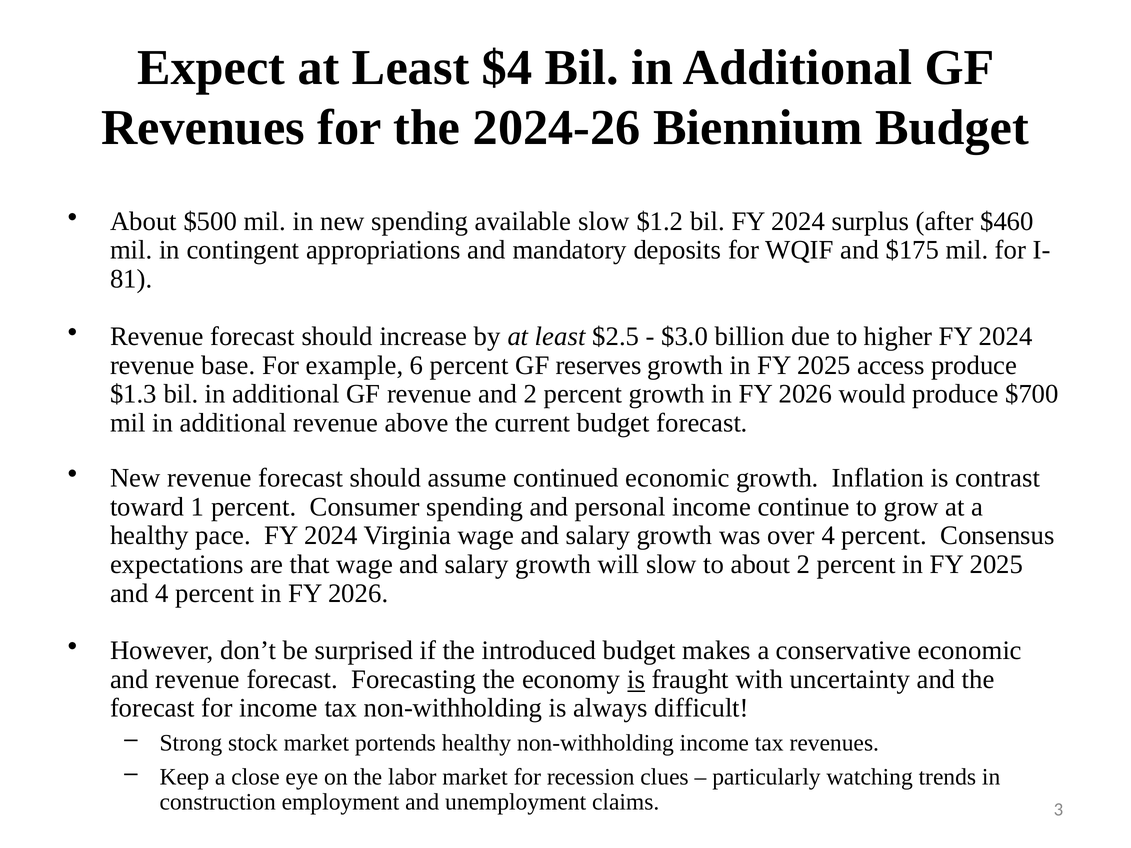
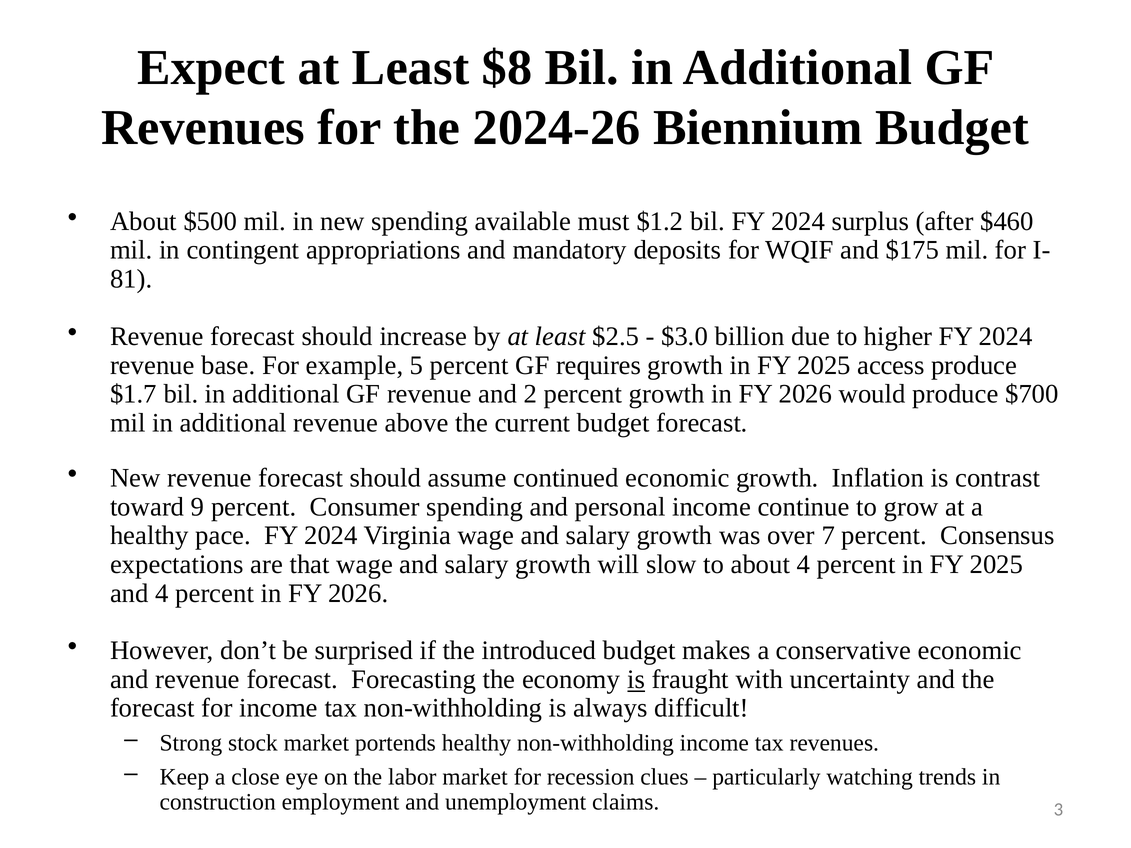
$4: $4 -> $8 (507, 68)
available slow: slow -> must (604, 221)
6: 6 -> 5 (417, 365)
reserves: reserves -> requires (599, 365)
$1.3: $1.3 -> $1.7 (133, 394)
1: 1 -> 9 (198, 507)
over 4: 4 -> 7 (828, 536)
about 2: 2 -> 4 (804, 565)
